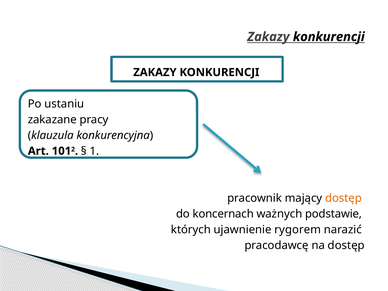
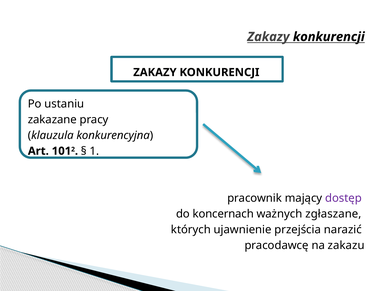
dostęp colour: orange -> purple (343, 198)
podstawie: podstawie -> zgłaszane (333, 214)
rygorem: rygorem -> przejścia (298, 230)
na dostęp: dostęp -> zakazu (346, 245)
